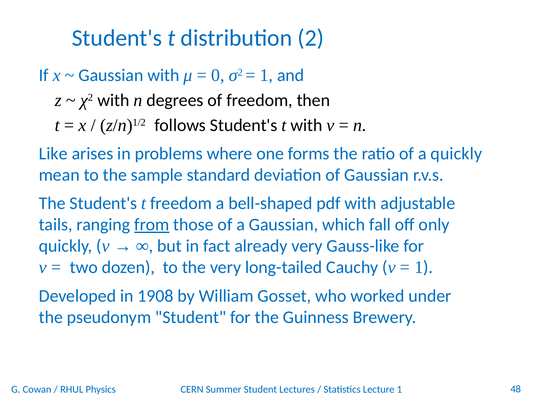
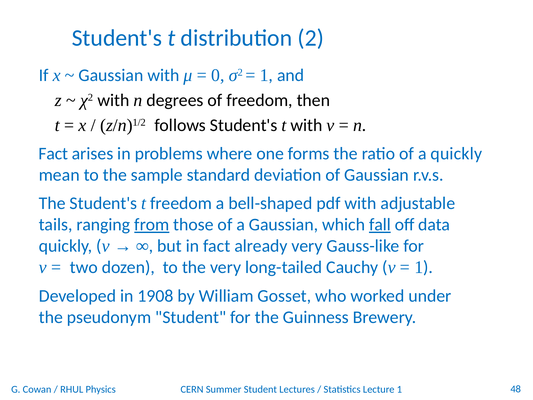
Like: Like -> Fact (53, 153)
fall underline: none -> present (380, 225)
only: only -> data (434, 225)
